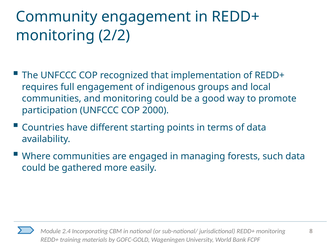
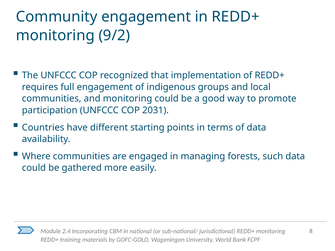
2/2: 2/2 -> 9/2 (114, 35)
2000: 2000 -> 2031 (155, 110)
